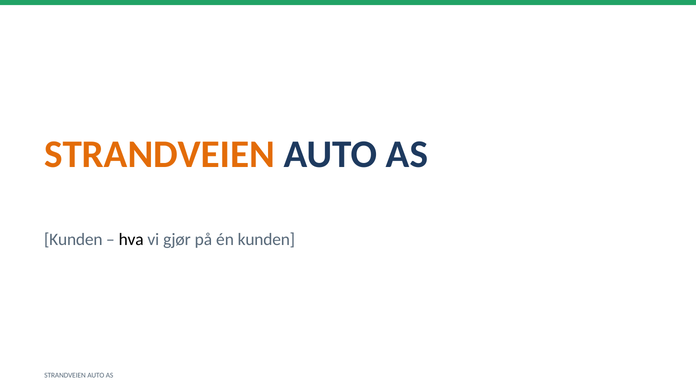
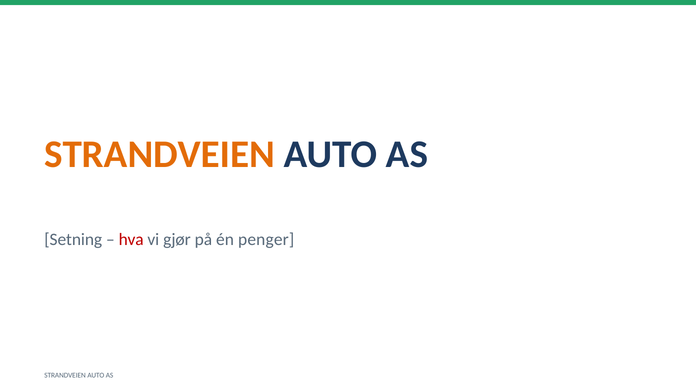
Kunden: Kunden -> Setning (73, 240)
hva colour: black -> red (131, 240)
én kunden: kunden -> penger (266, 240)
